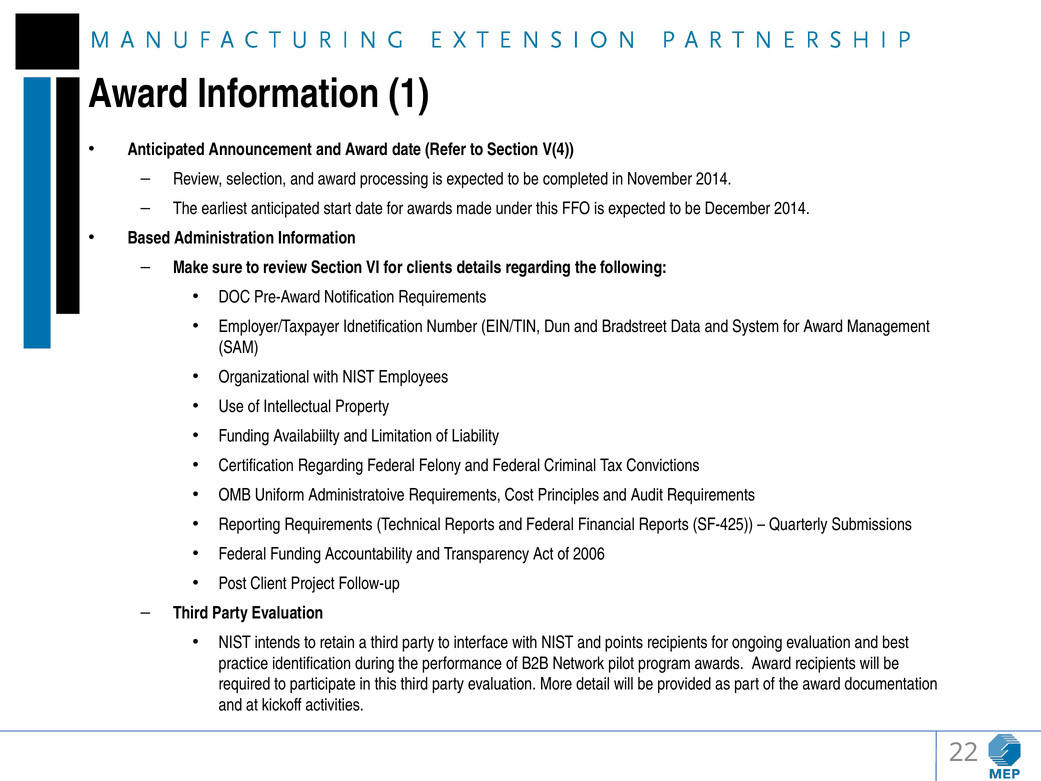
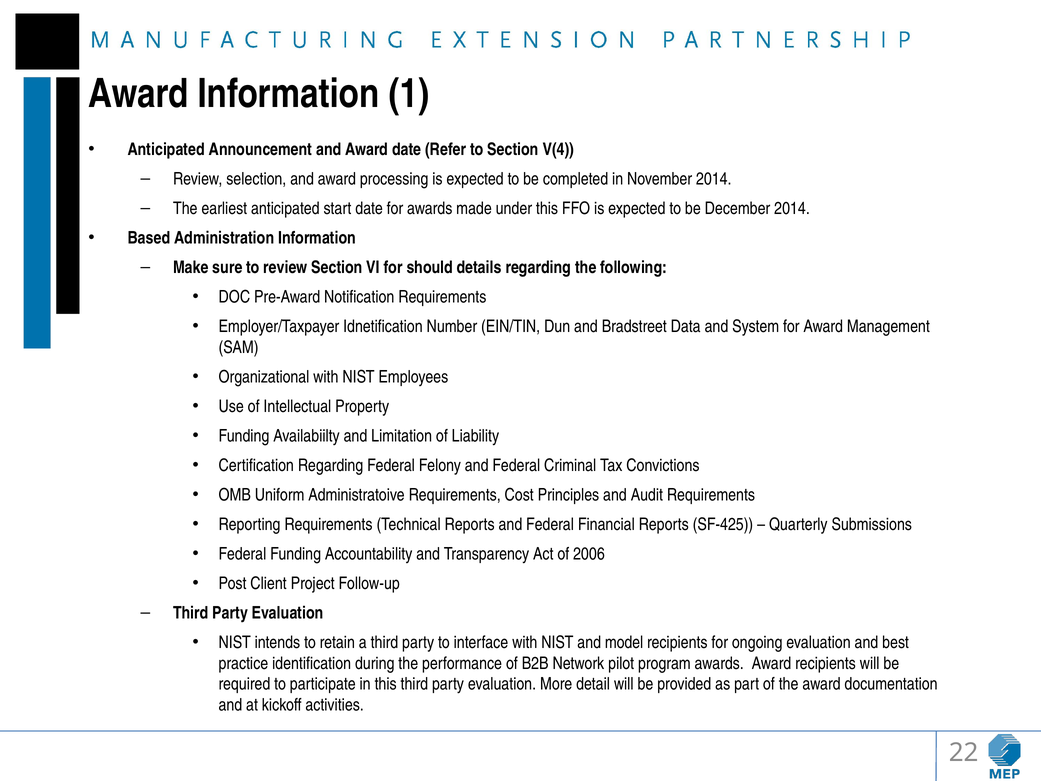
clients: clients -> should (430, 267)
points: points -> model (624, 642)
